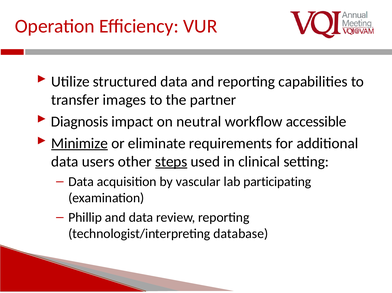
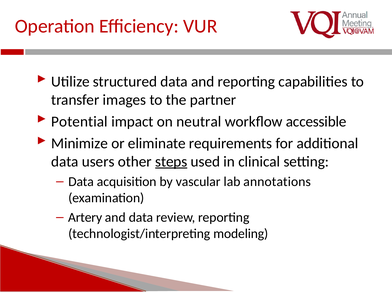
Diagnosis: Diagnosis -> Potential (79, 121)
Minimize underline: present -> none (80, 143)
participating: participating -> annotations (277, 182)
Phillip: Phillip -> Artery (85, 217)
database: database -> modeling (241, 233)
